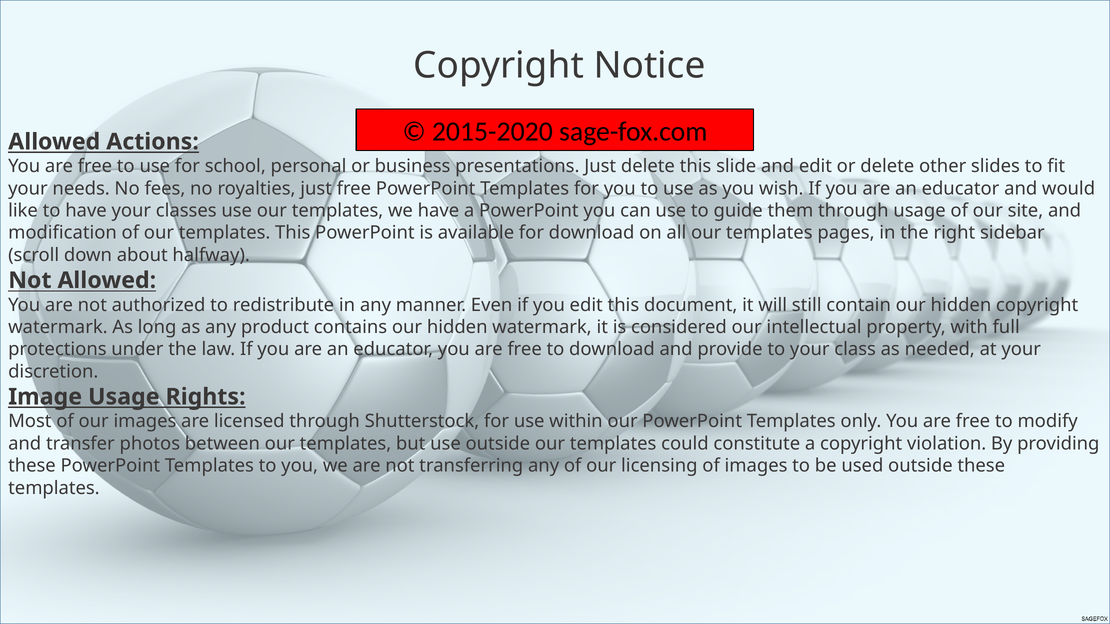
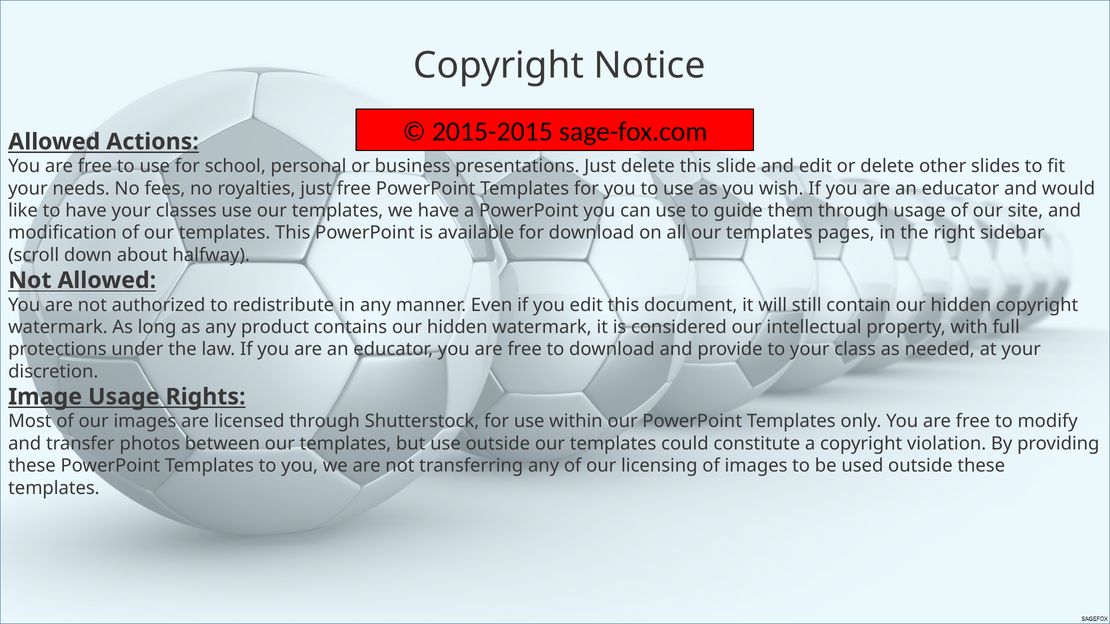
2015-2020: 2015-2020 -> 2015-2015 (492, 132)
